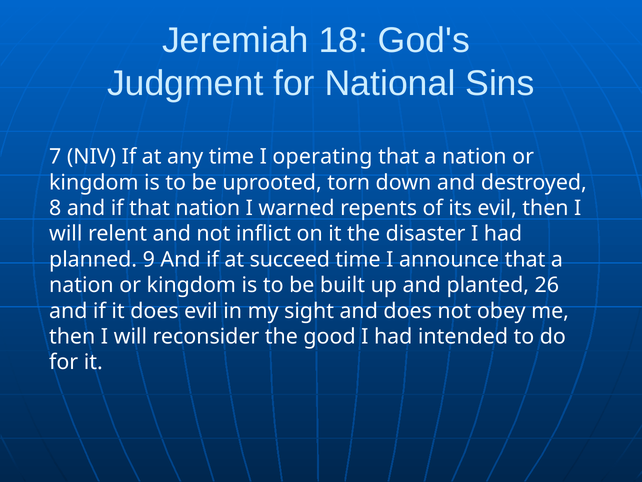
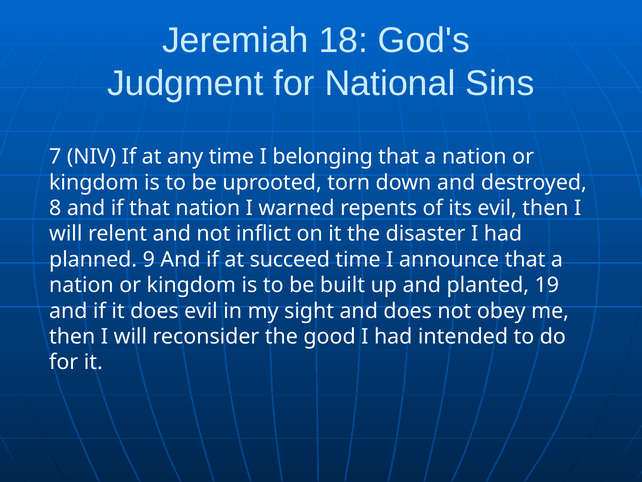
operating: operating -> belonging (323, 157)
26: 26 -> 19 (547, 285)
